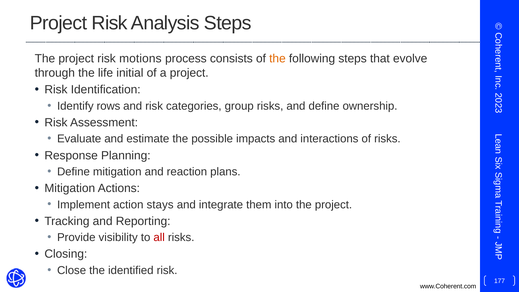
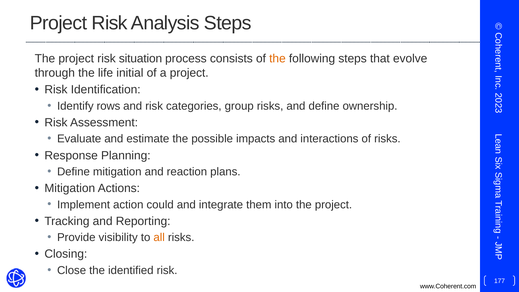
motions: motions -> situation (141, 59)
stays: stays -> could (160, 205)
all colour: red -> orange (159, 237)
